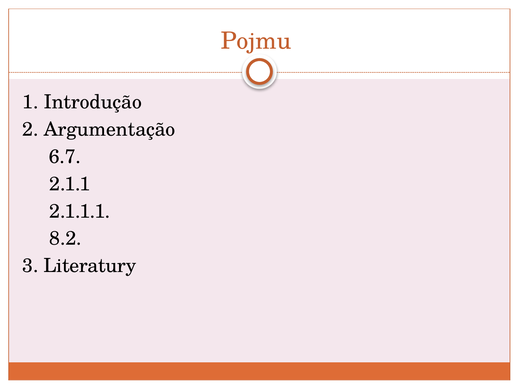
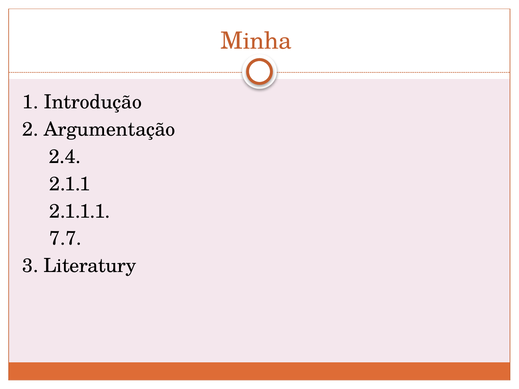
Pojmu: Pojmu -> Minha (256, 41)
6.7: 6.7 -> 2.4 (65, 157)
8.2: 8.2 -> 7.7 (65, 239)
